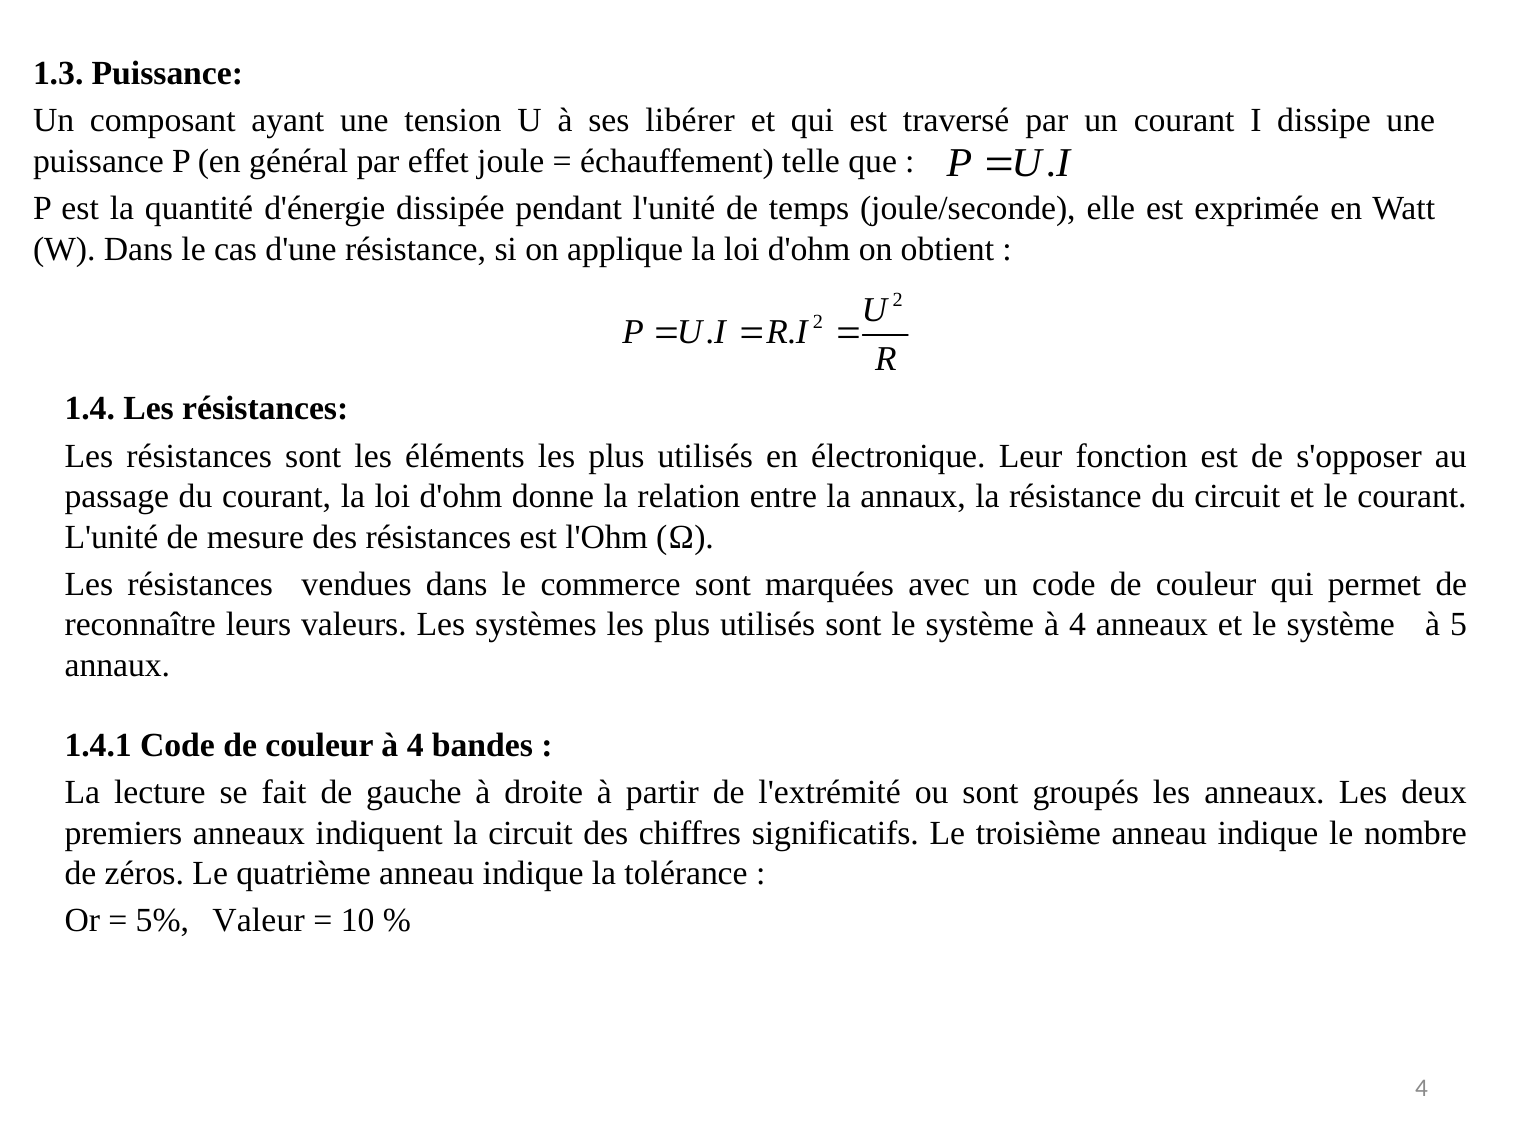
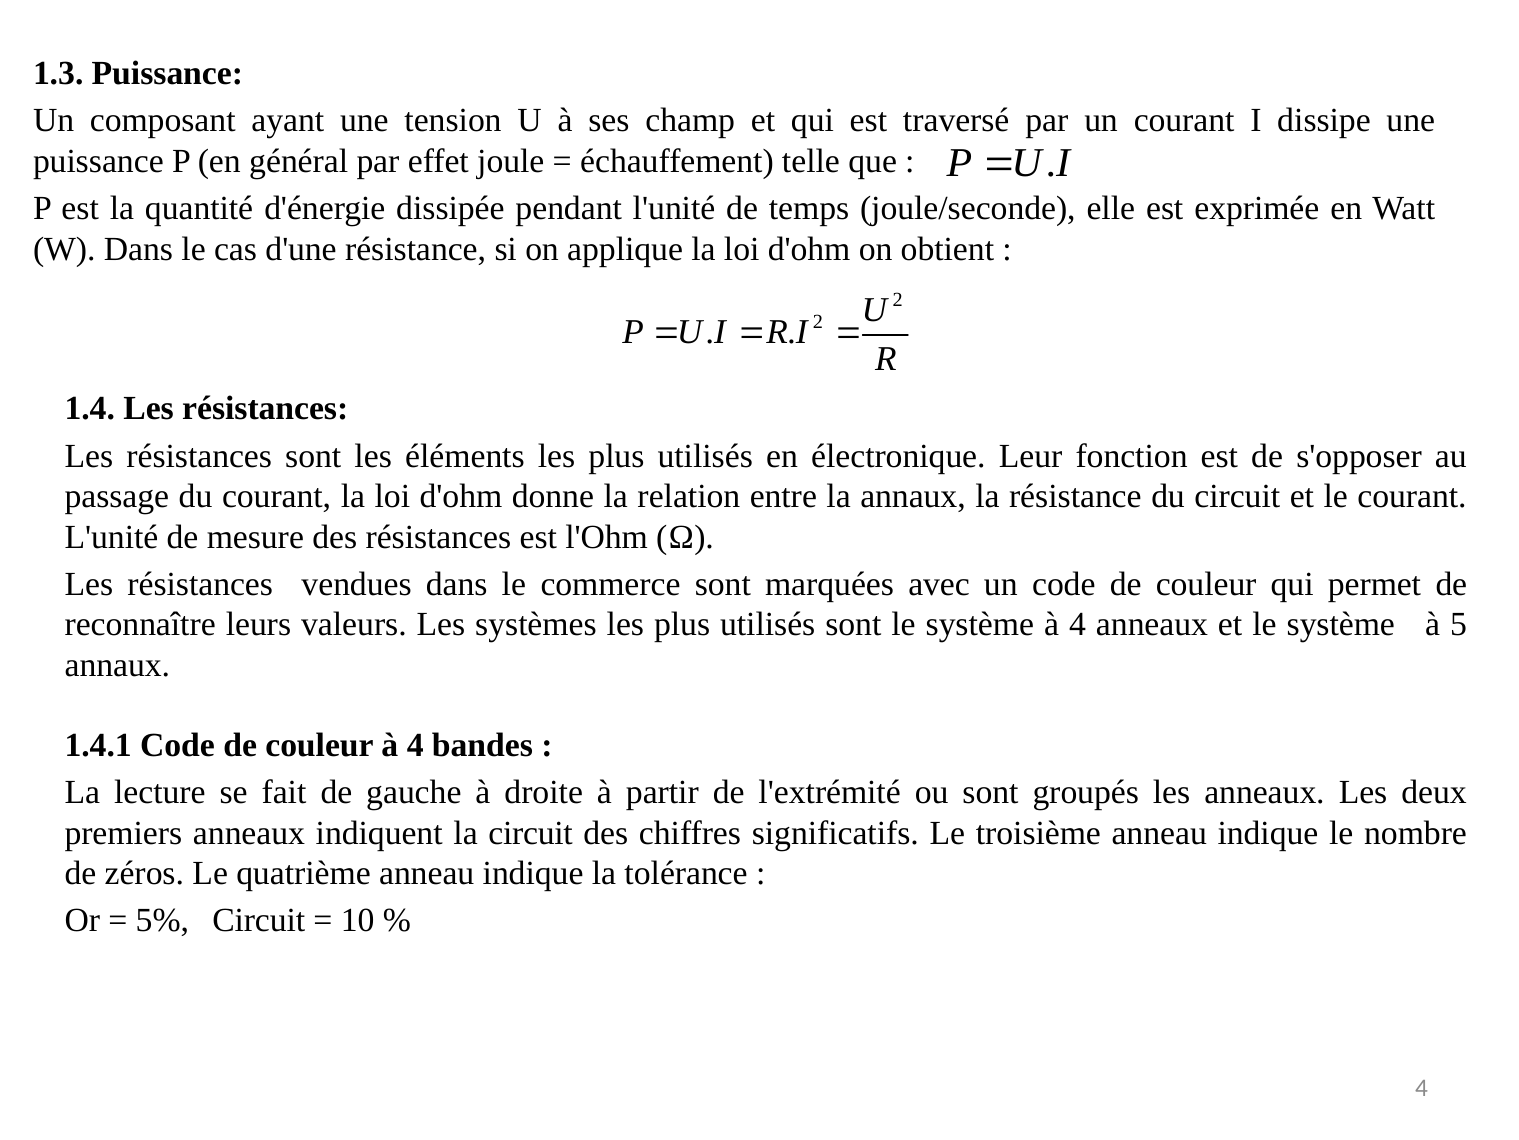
libérer: libérer -> champ (690, 121)
5% Valeur: Valeur -> Circuit (259, 920)
